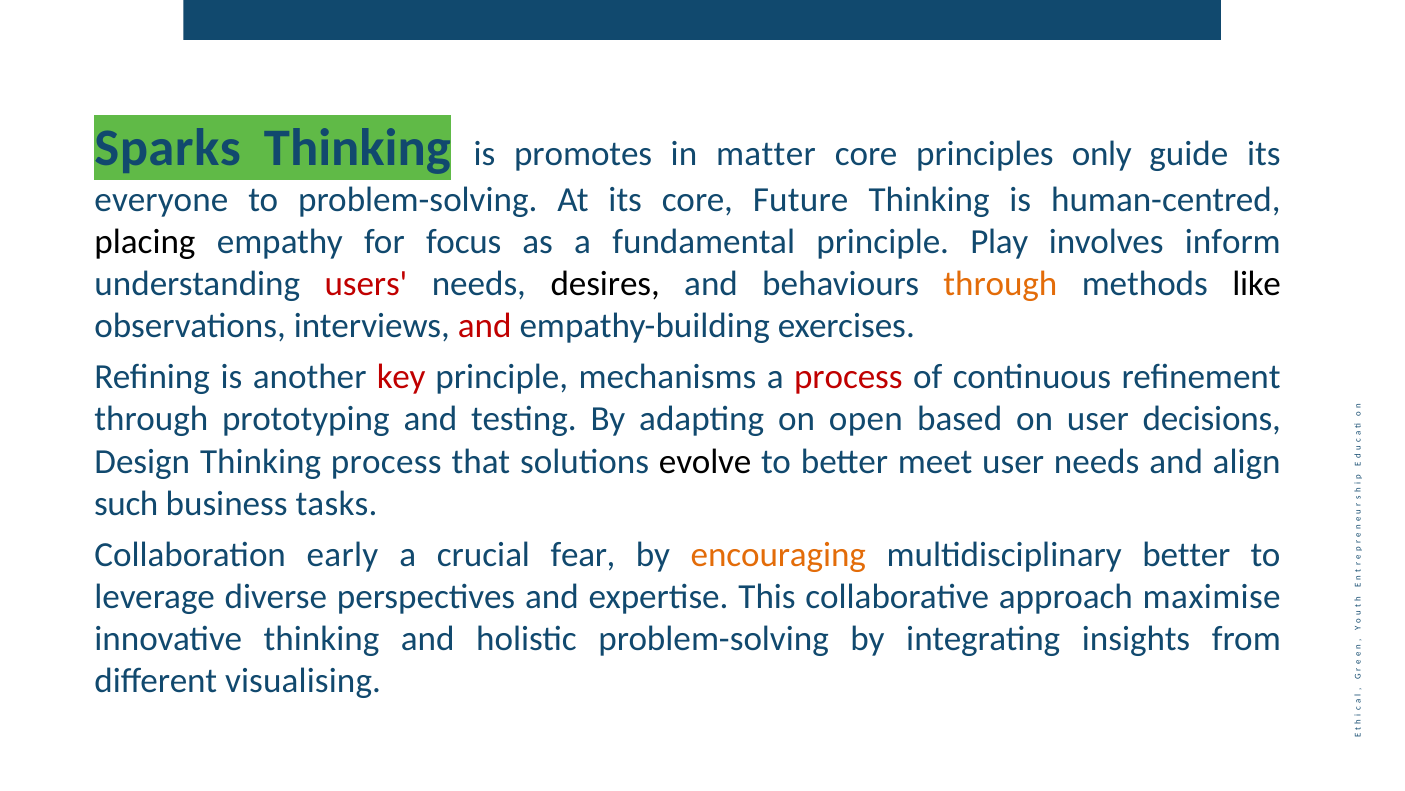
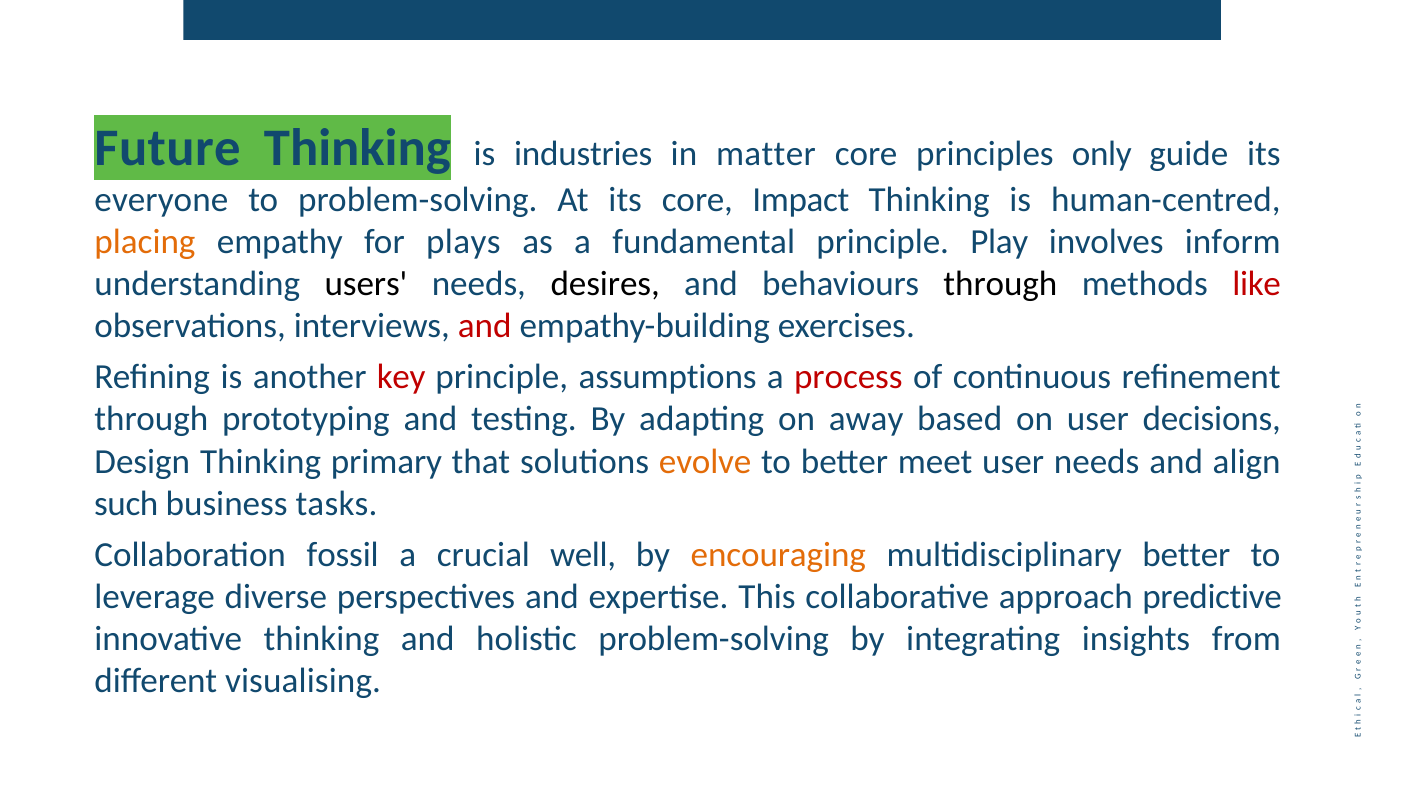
Sparks: Sparks -> Future (168, 148)
promotes: promotes -> industries (583, 154)
Future: Future -> Impact (801, 199)
placing colour: black -> orange (145, 242)
focus: focus -> plays (463, 242)
users colour: red -> black (366, 284)
through colour: orange -> black (1000, 284)
like colour: black -> red (1257, 284)
mechanisms: mechanisms -> assumptions (668, 377)
open: open -> away (866, 419)
Thinking process: process -> primary (386, 461)
evolve colour: black -> orange (705, 461)
early: early -> fossil (343, 554)
fear: fear -> well (583, 554)
maximise: maximise -> predictive (1212, 596)
